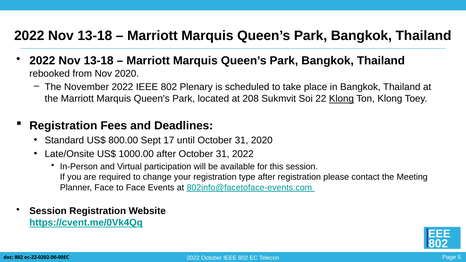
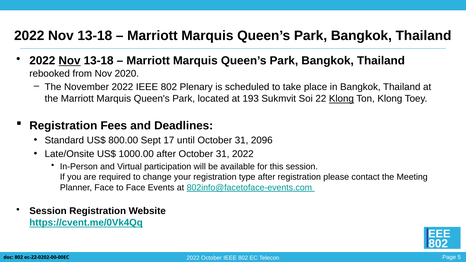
Nov underline: none -> present (70, 61)
208: 208 -> 193 (251, 99)
31 2020: 2020 -> 2096 (262, 140)
